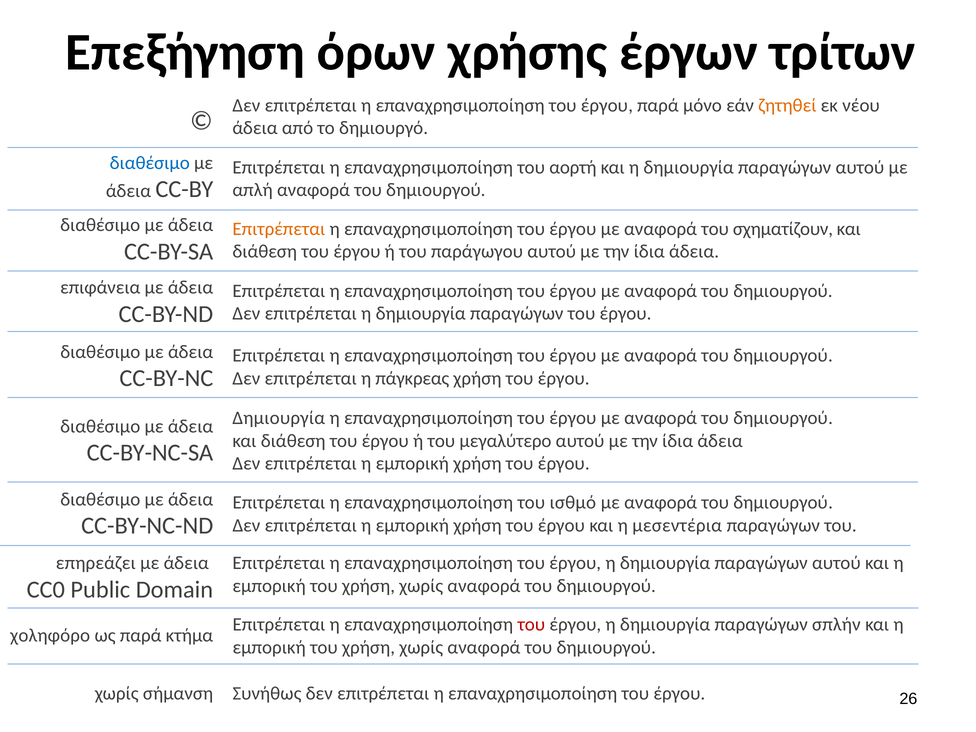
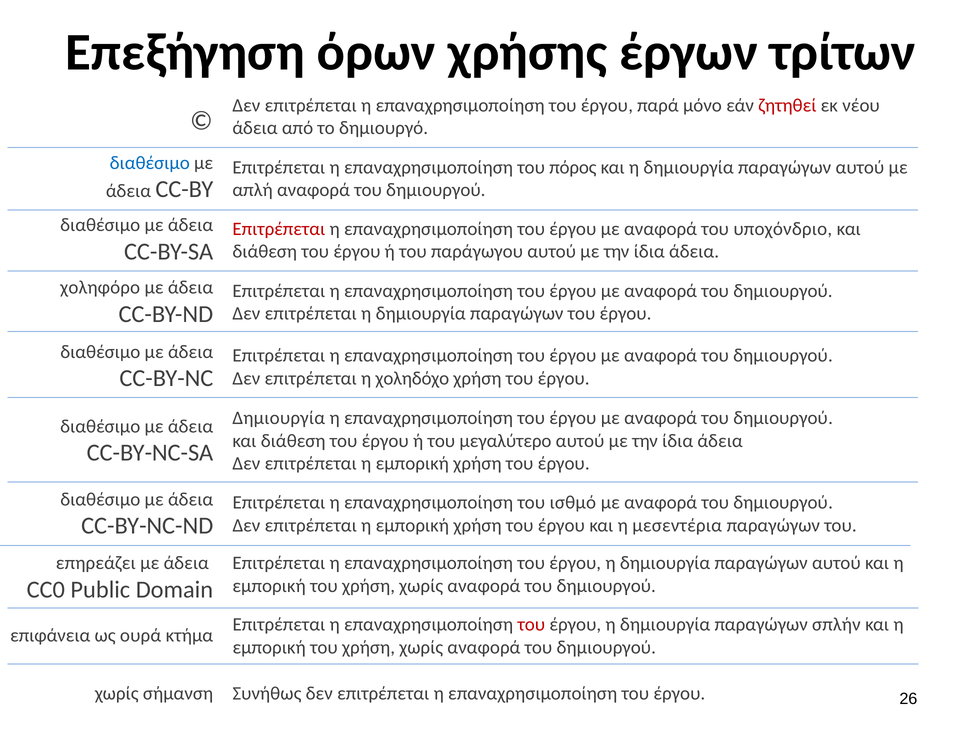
ζητηθεί colour: orange -> red (787, 105)
αορτή: αορτή -> πόρος (573, 167)
Επιτρέπεται colour: orange -> red (279, 229)
σχηματίζουν: σχηματίζουν -> υποχόνδριο (783, 229)
επιφάνεια: επιφάνεια -> χοληφόρο (100, 288)
πάγκρεας: πάγκρεας -> χοληδόχο (412, 378)
χοληφόρο: χοληφόρο -> επιφάνεια (50, 636)
ως παρά: παρά -> ουρά (141, 636)
